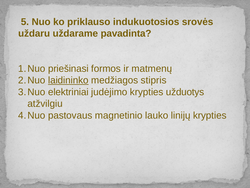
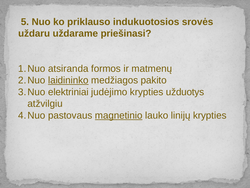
pavadinta: pavadinta -> priešinasi (126, 33)
priešinasi: priešinasi -> atsiranda (68, 68)
stipris: stipris -> pakito (154, 80)
magnetinio underline: none -> present (119, 115)
